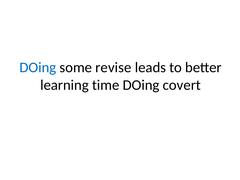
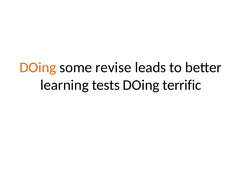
DOing colour: blue -> orange (38, 67)
time: time -> tests (106, 85)
covert: covert -> terrific (182, 85)
